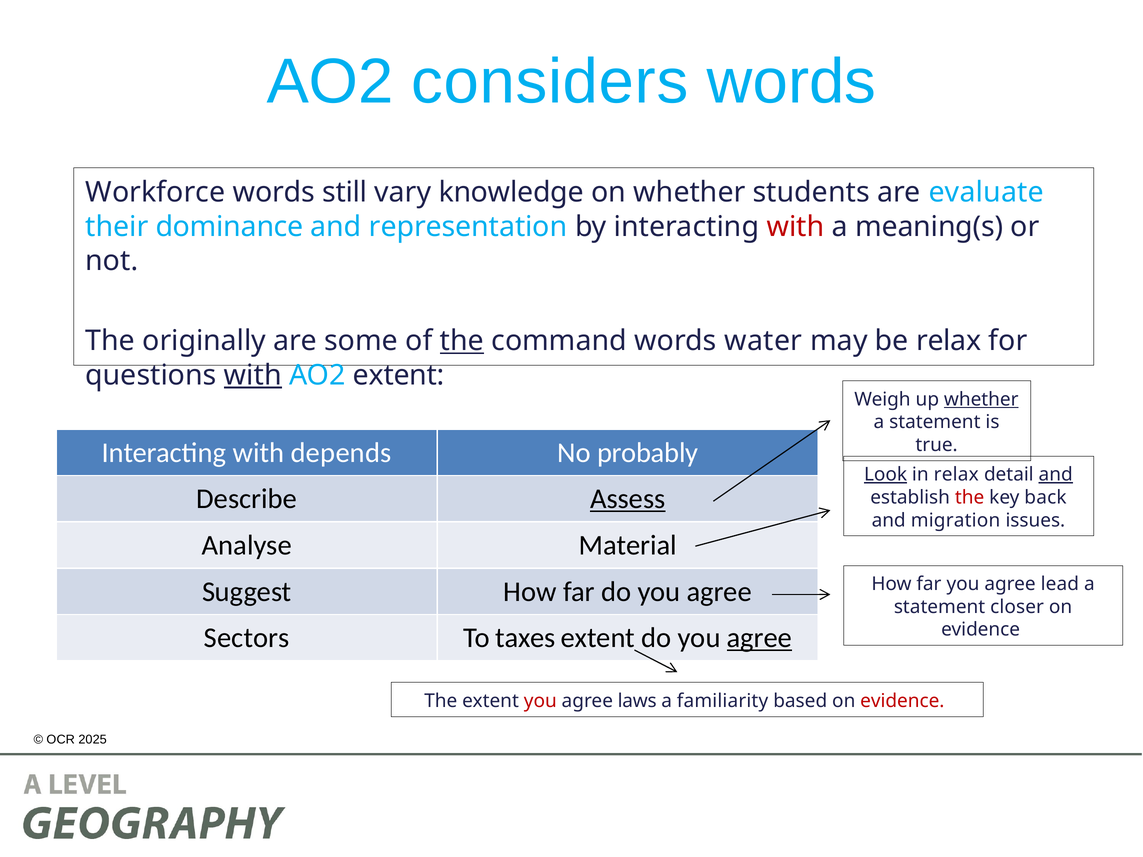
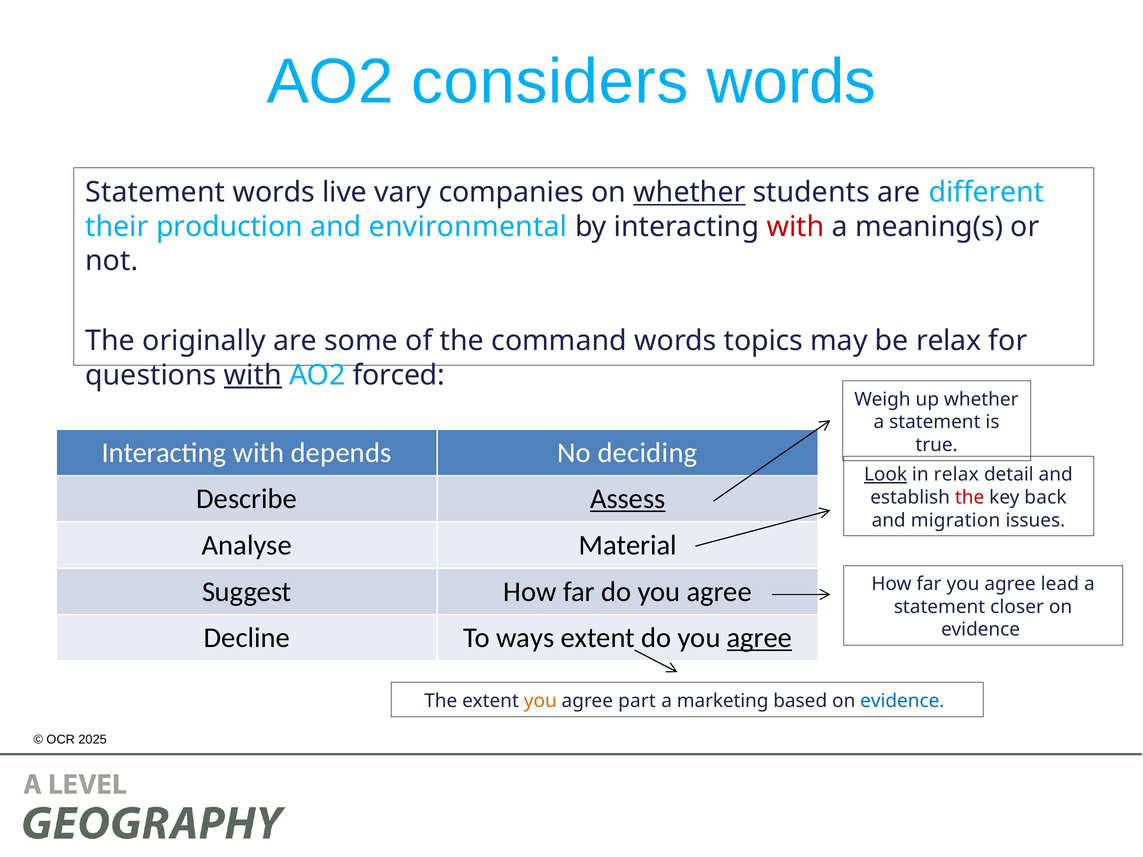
Workforce: Workforce -> Statement (155, 192)
still: still -> live (345, 192)
knowledge: knowledge -> companies (511, 192)
whether underline: none -> present (689, 192)
evaluate: evaluate -> different (986, 192)
dominance: dominance -> production (229, 227)
representation: representation -> environmental (468, 227)
the underline: present -> none (462, 341)
water: water -> topics (764, 341)
AO2 extent: extent -> forced (399, 375)
whether underline: present -> none (981, 399)
probably: probably -> deciding (647, 453)
and underline: present -> none (1056, 475)
Sectors: Sectors -> Decline (247, 638)
taxes: taxes -> ways (525, 638)
you colour: red -> orange (540, 701)
laws: laws -> part (637, 701)
familiarity: familiarity -> marketing (723, 701)
evidence colour: red -> blue (902, 701)
